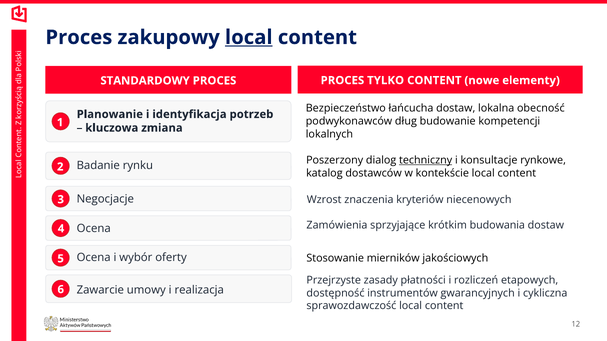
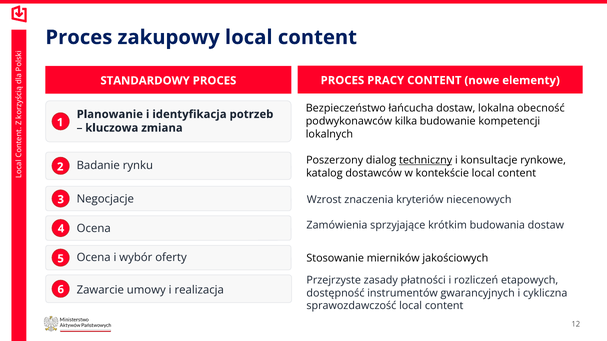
local underline: present -> none (249, 37)
TYLKO: TYLKO -> PRACY (386, 81)
dług: dług -> kilka (406, 121)
